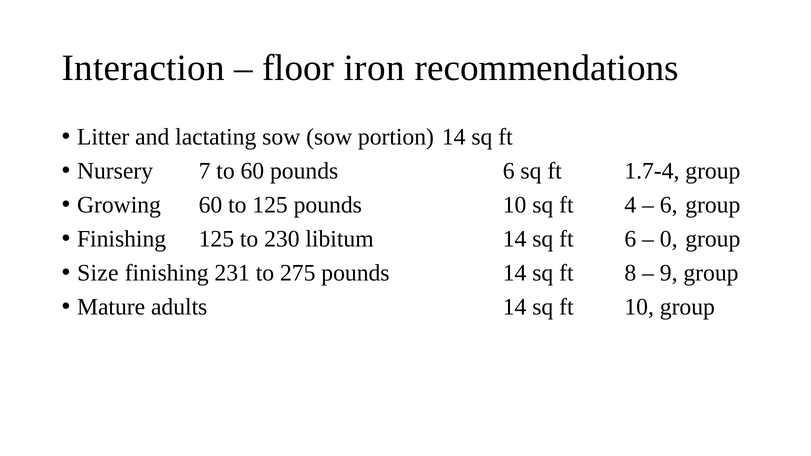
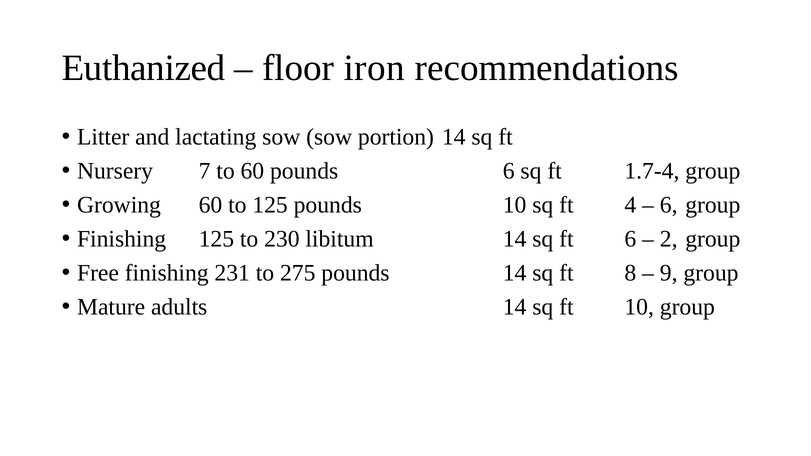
Interaction: Interaction -> Euthanized (144, 68)
0: 0 -> 2 (669, 239)
Size: Size -> Free (98, 273)
